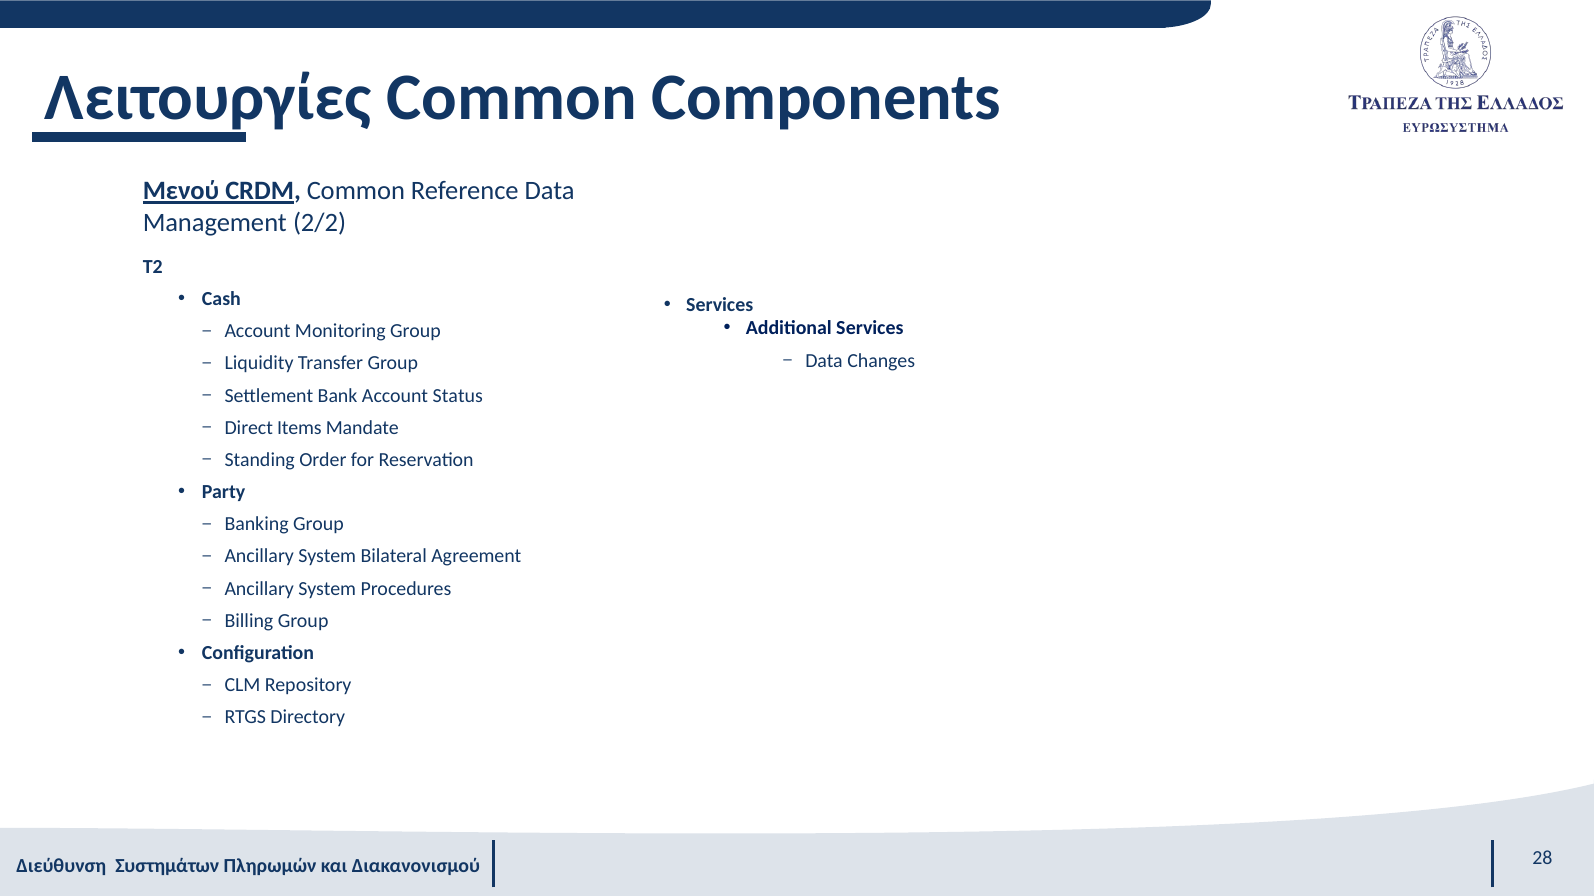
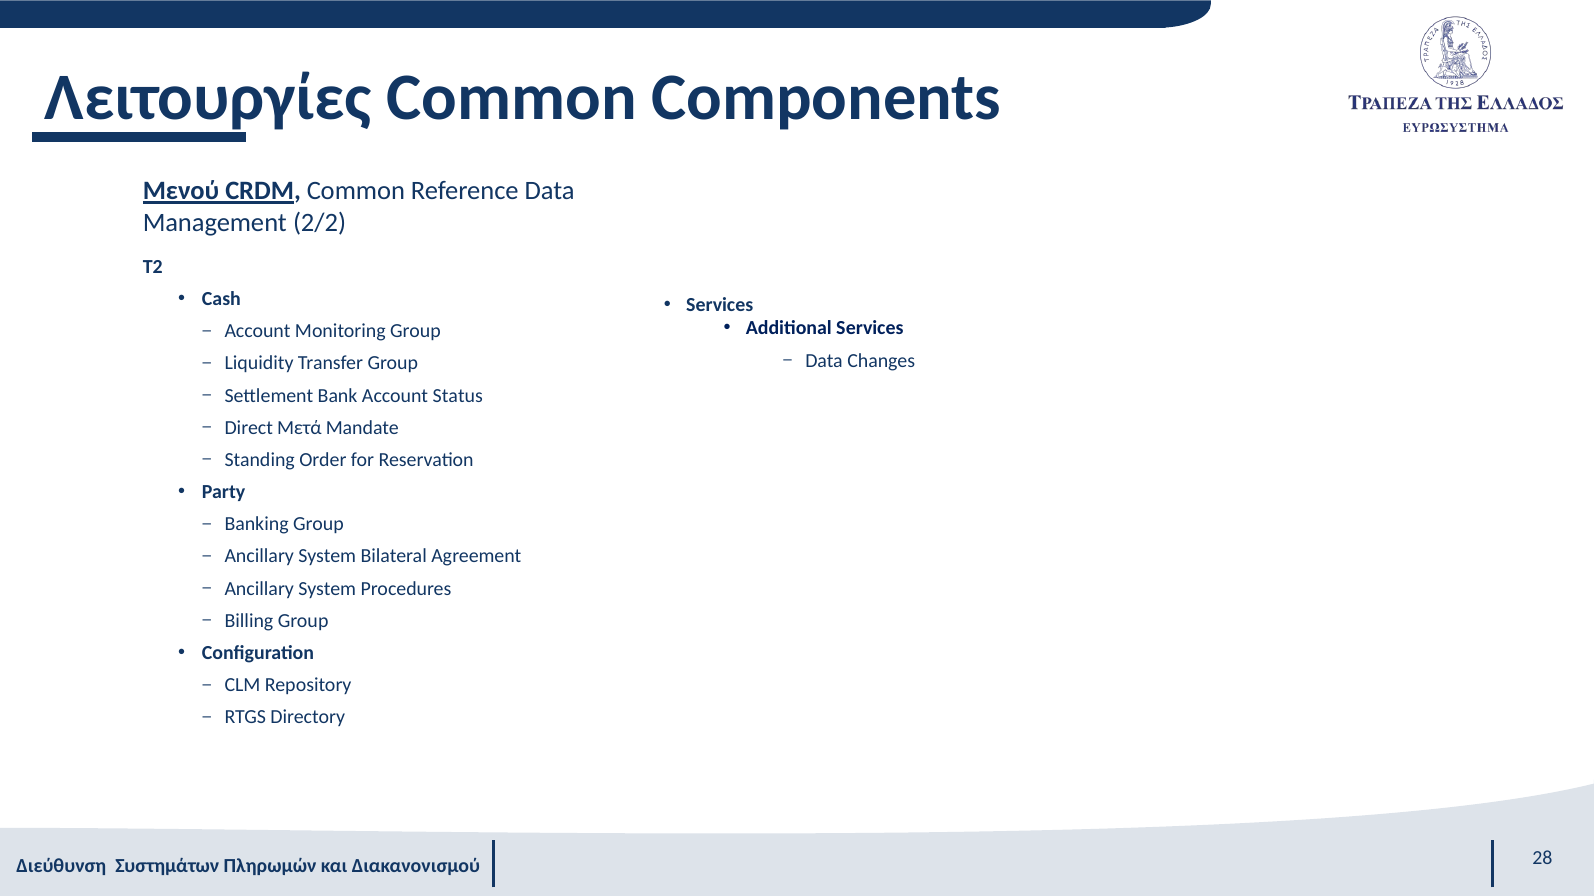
Items: Items -> Μετά (299, 428)
